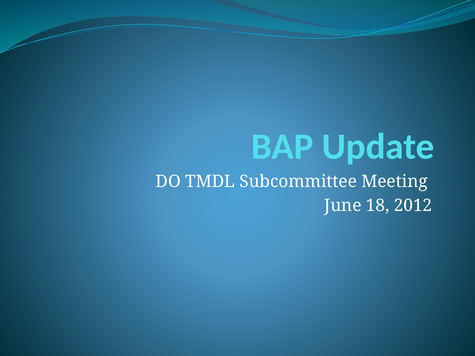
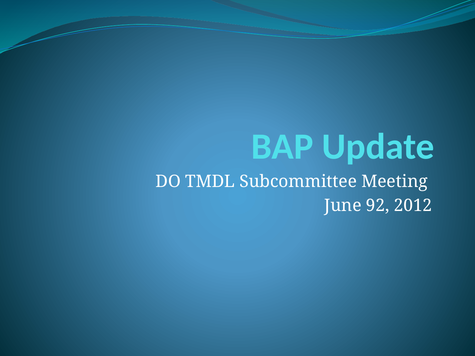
18: 18 -> 92 (378, 206)
